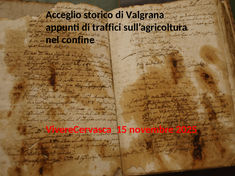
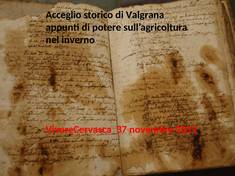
traffici: traffici -> potere (107, 27)
confine: confine -> inverno (78, 40)
15: 15 -> 37 (122, 130)
2025: 2025 -> 2011 (187, 130)
